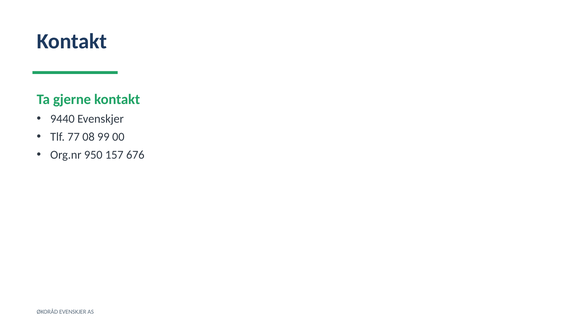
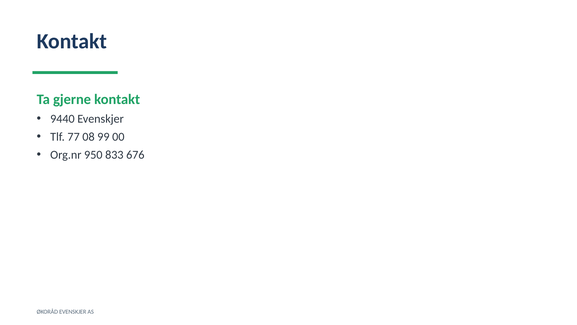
157: 157 -> 833 (114, 155)
